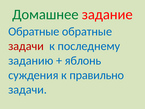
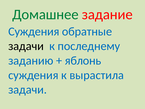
Обратные: Обратные -> Суждения (34, 31)
задачи colour: red -> black (26, 46)
правильно: правильно -> вырастила (97, 75)
